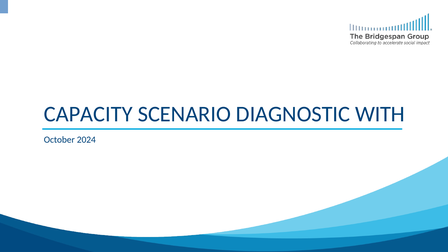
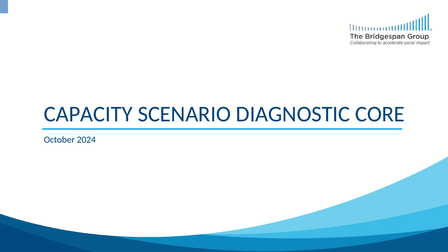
WITH: WITH -> CORE (380, 114)
